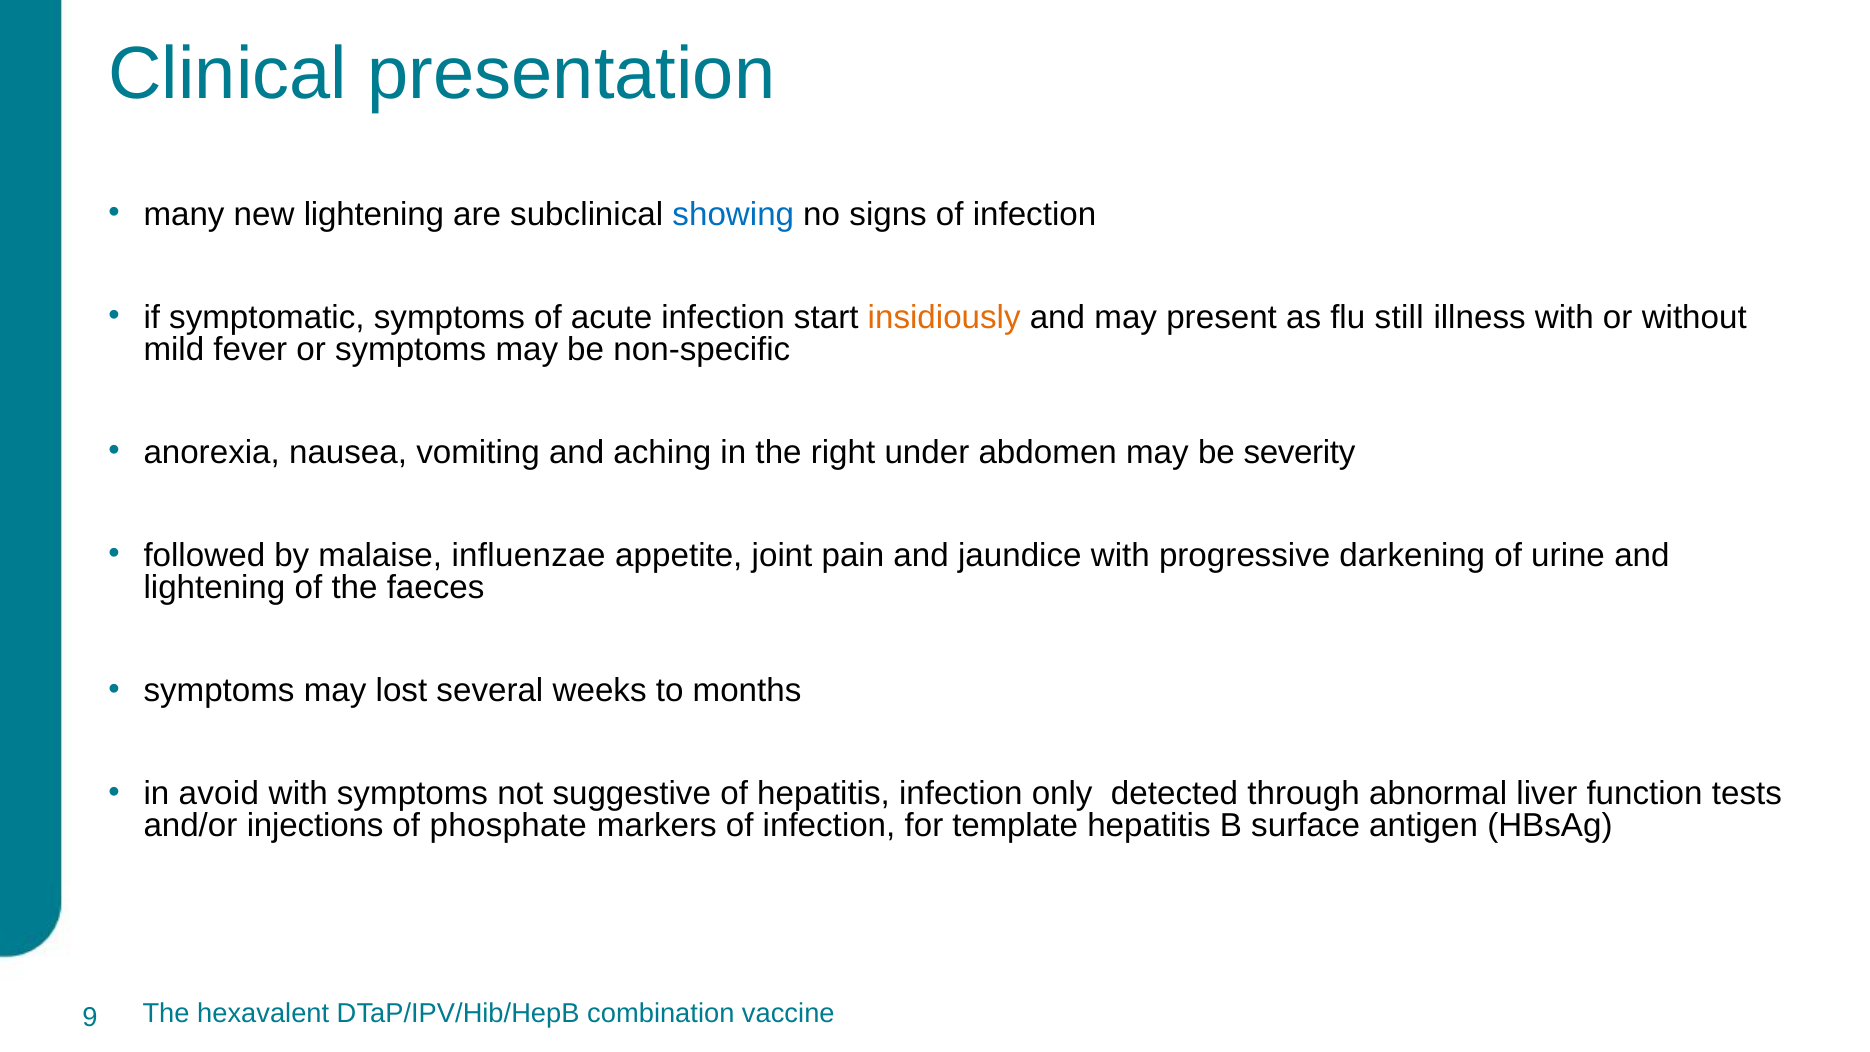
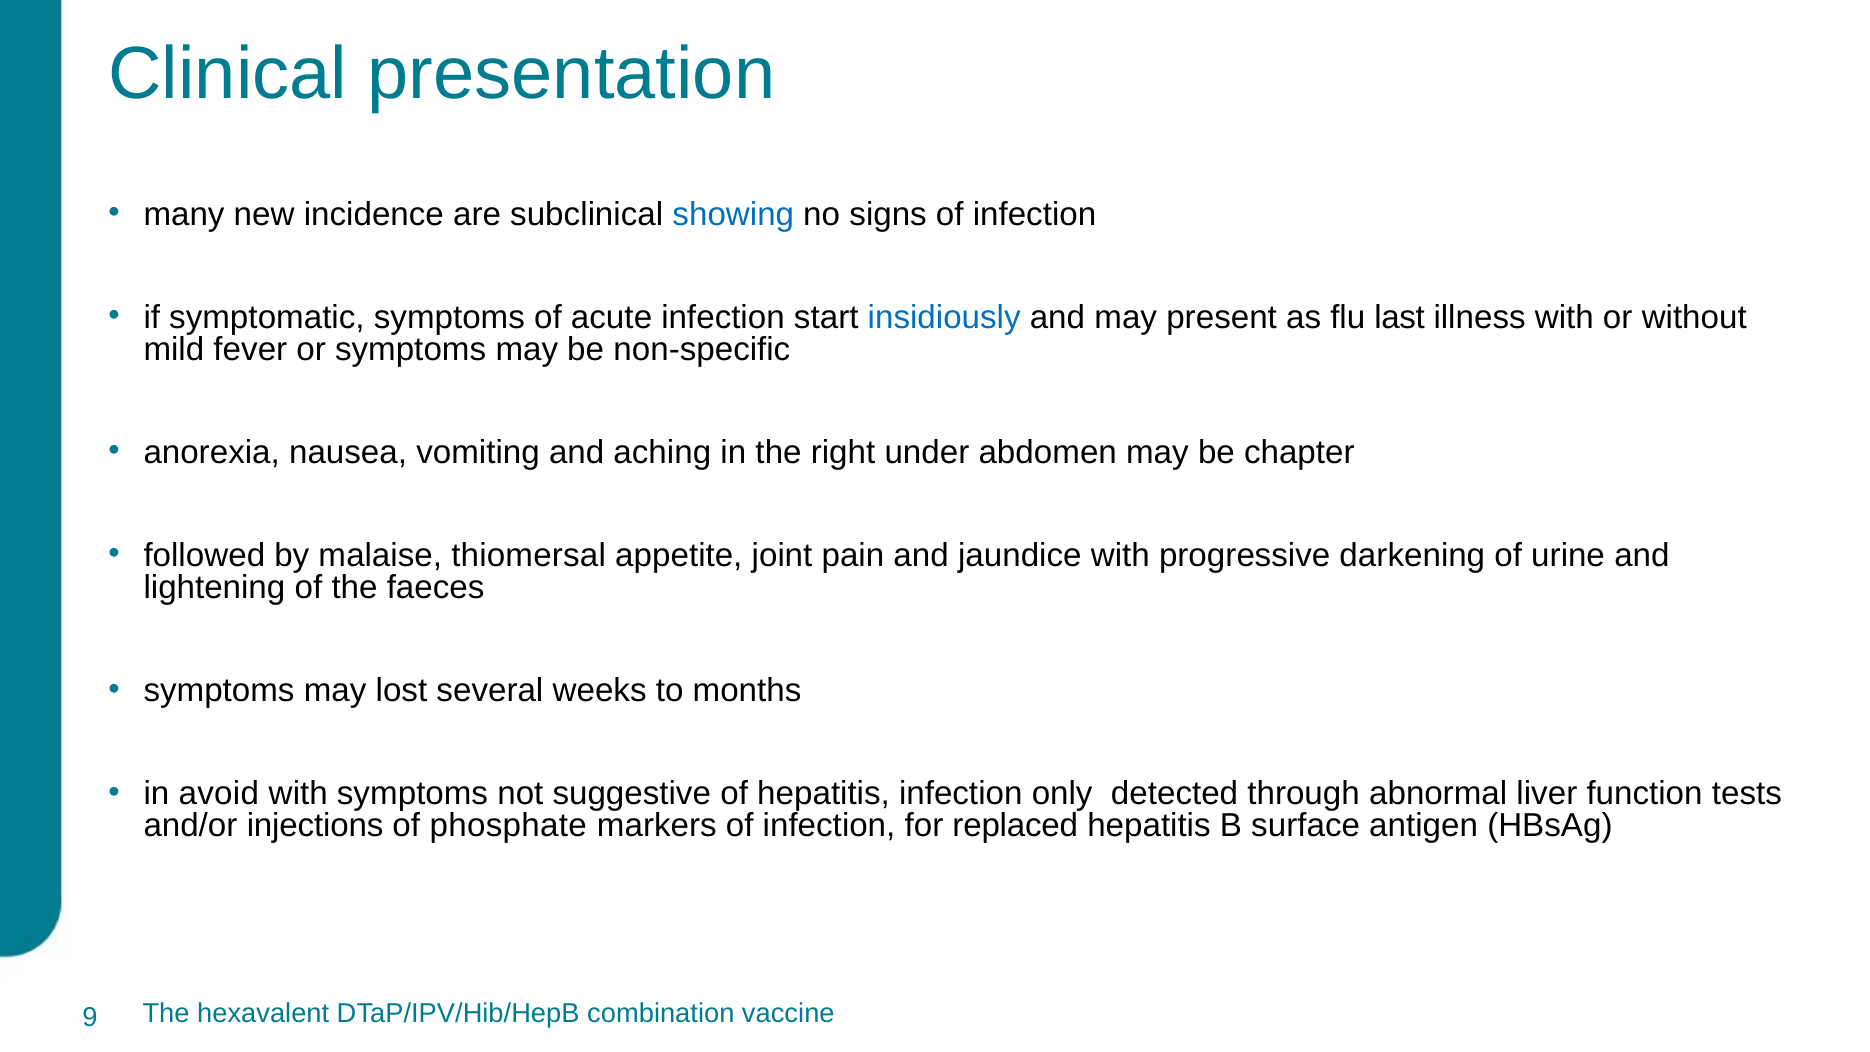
new lightening: lightening -> incidence (374, 214)
insidiously colour: orange -> blue (944, 317)
still: still -> last (1400, 317)
severity: severity -> chapter (1299, 452)
influenzae: influenzae -> thiomersal (529, 555)
template: template -> replaced (1015, 826)
